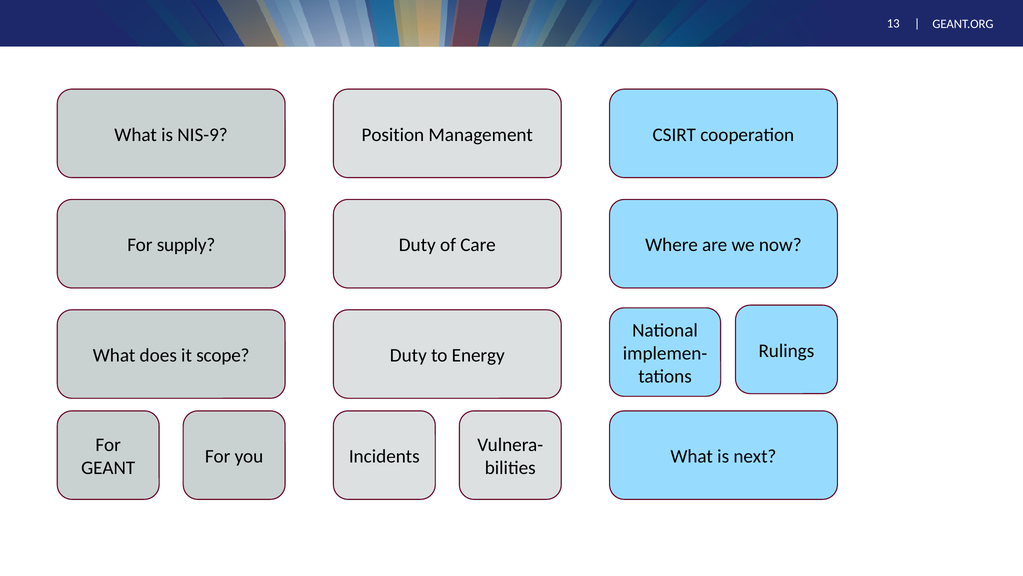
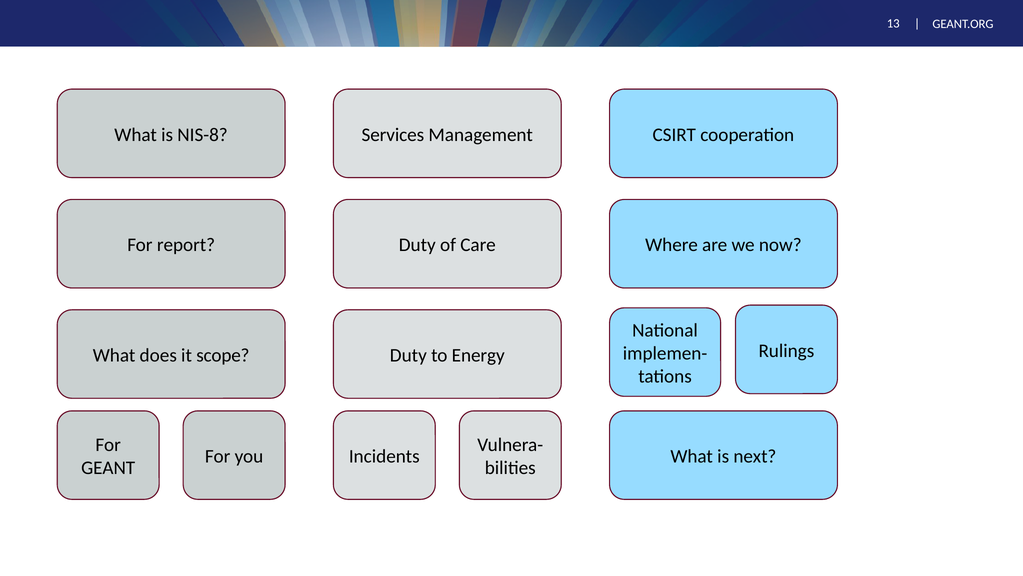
NIS-9: NIS-9 -> NIS-8 (203, 135)
Position: Position -> Services (393, 135)
supply: supply -> report (186, 245)
